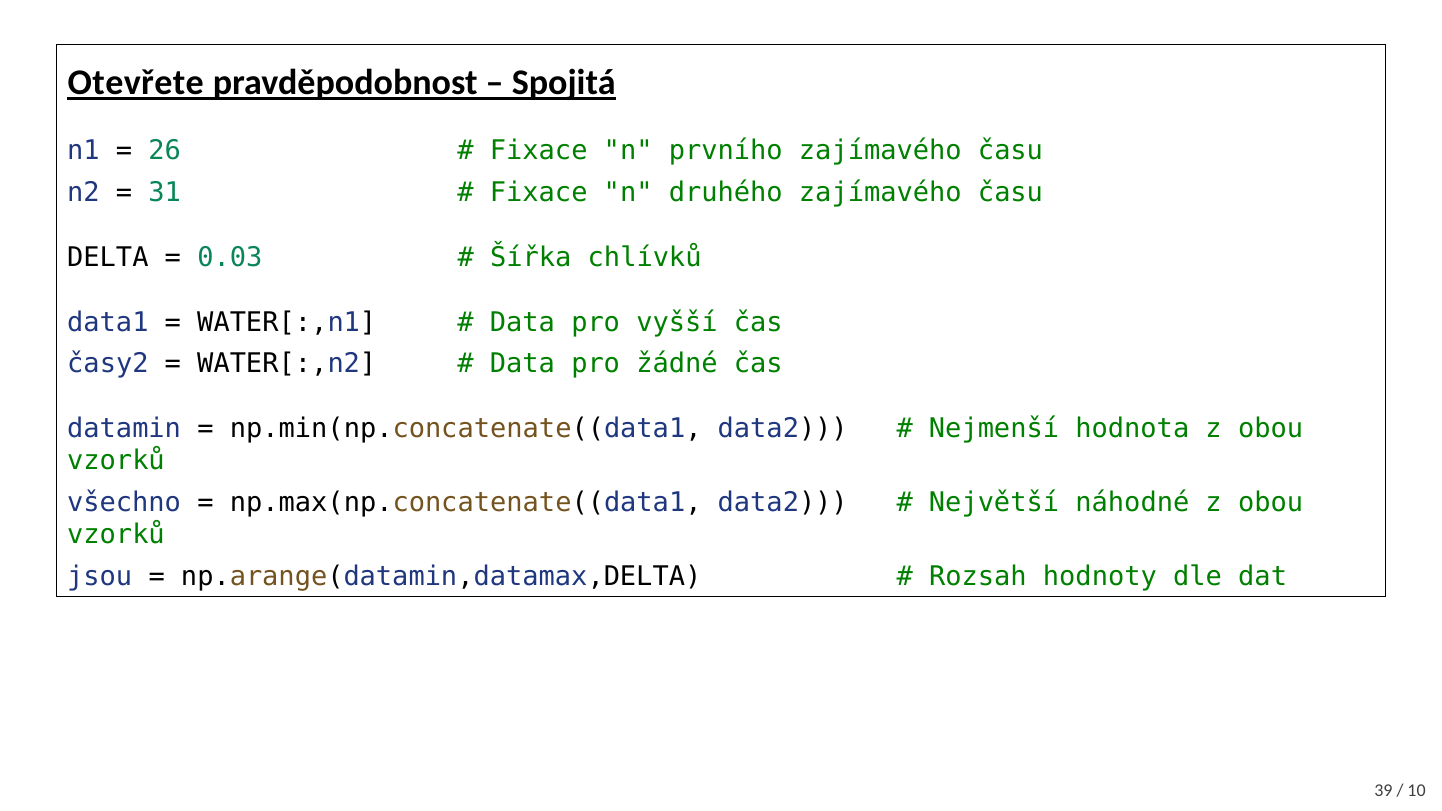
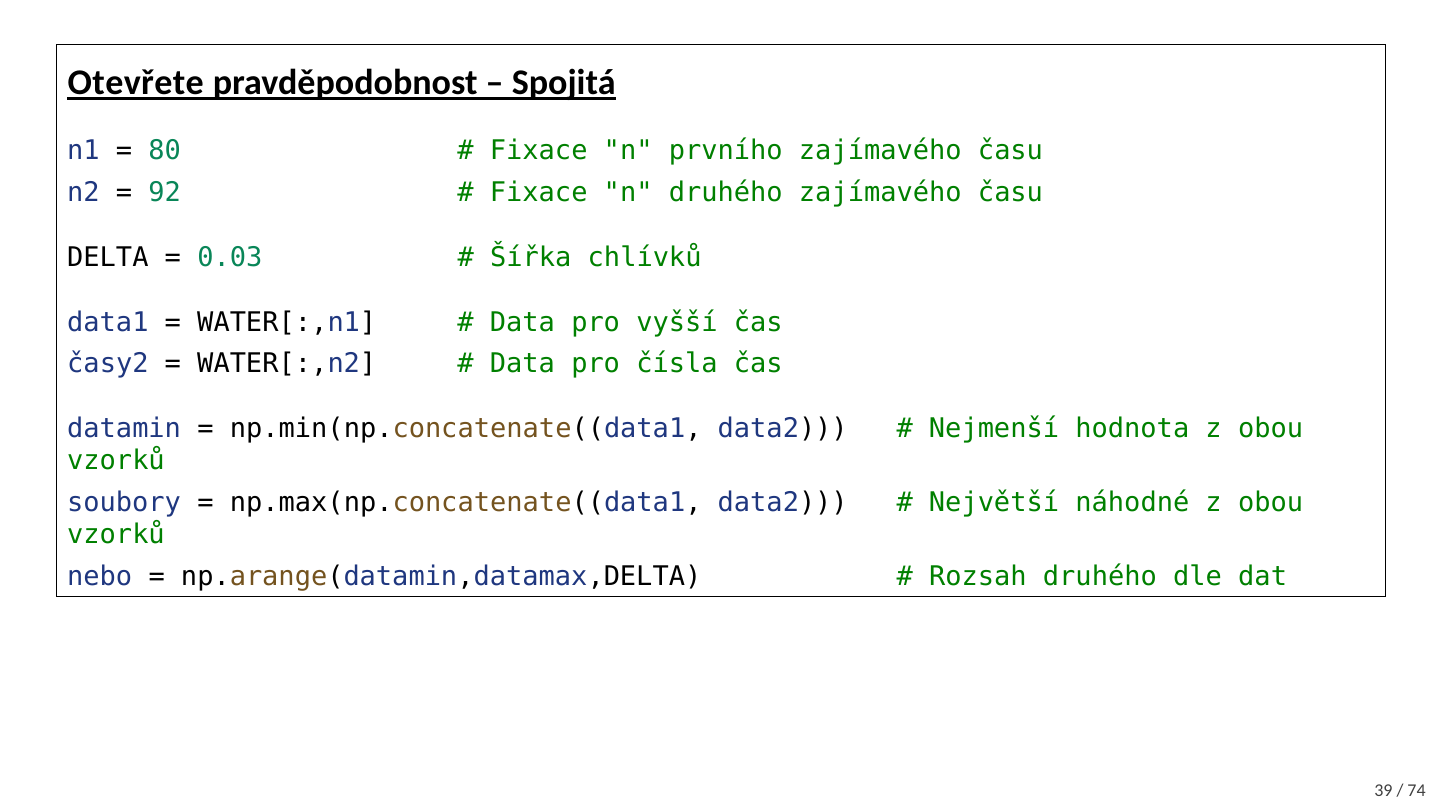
26: 26 -> 80 (165, 151)
31: 31 -> 92 (165, 193)
žádné: žádné -> čísla (677, 364)
všechno: všechno -> soubory (124, 503)
jsou: jsou -> nebo (100, 577)
Rozsah hodnoty: hodnoty -> druhého (1100, 577)
10: 10 -> 74 (1417, 791)
